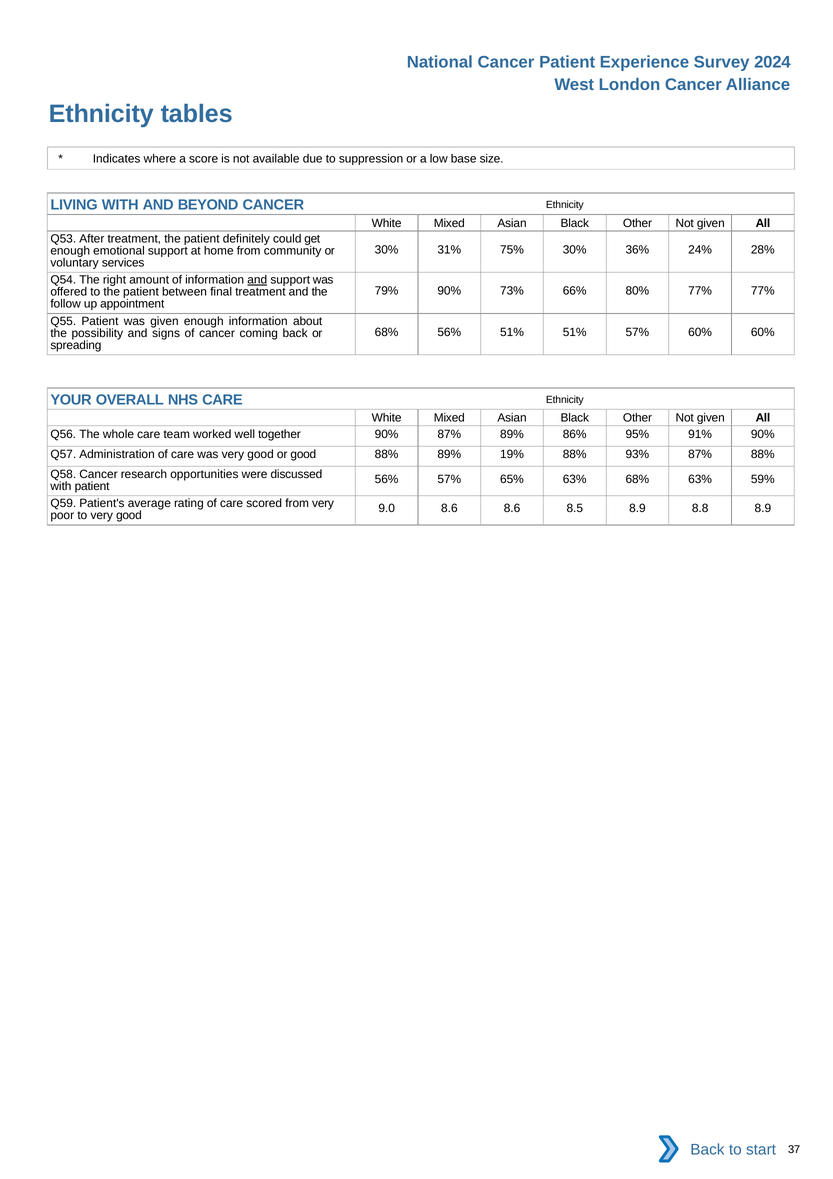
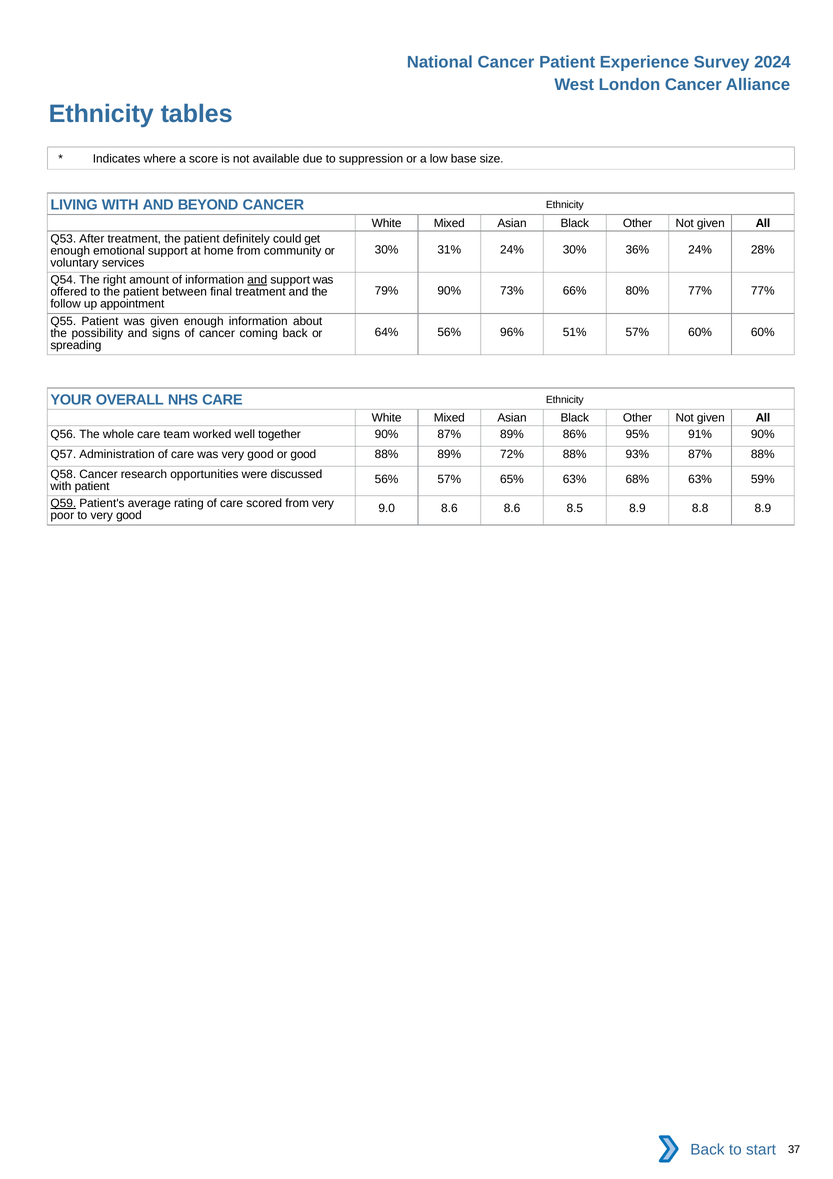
31% 75%: 75% -> 24% (512, 250)
68%: 68% -> 64% (387, 332)
56% 51%: 51% -> 96% (512, 332)
19%: 19% -> 72% (512, 454)
Q59 underline: none -> present (63, 503)
